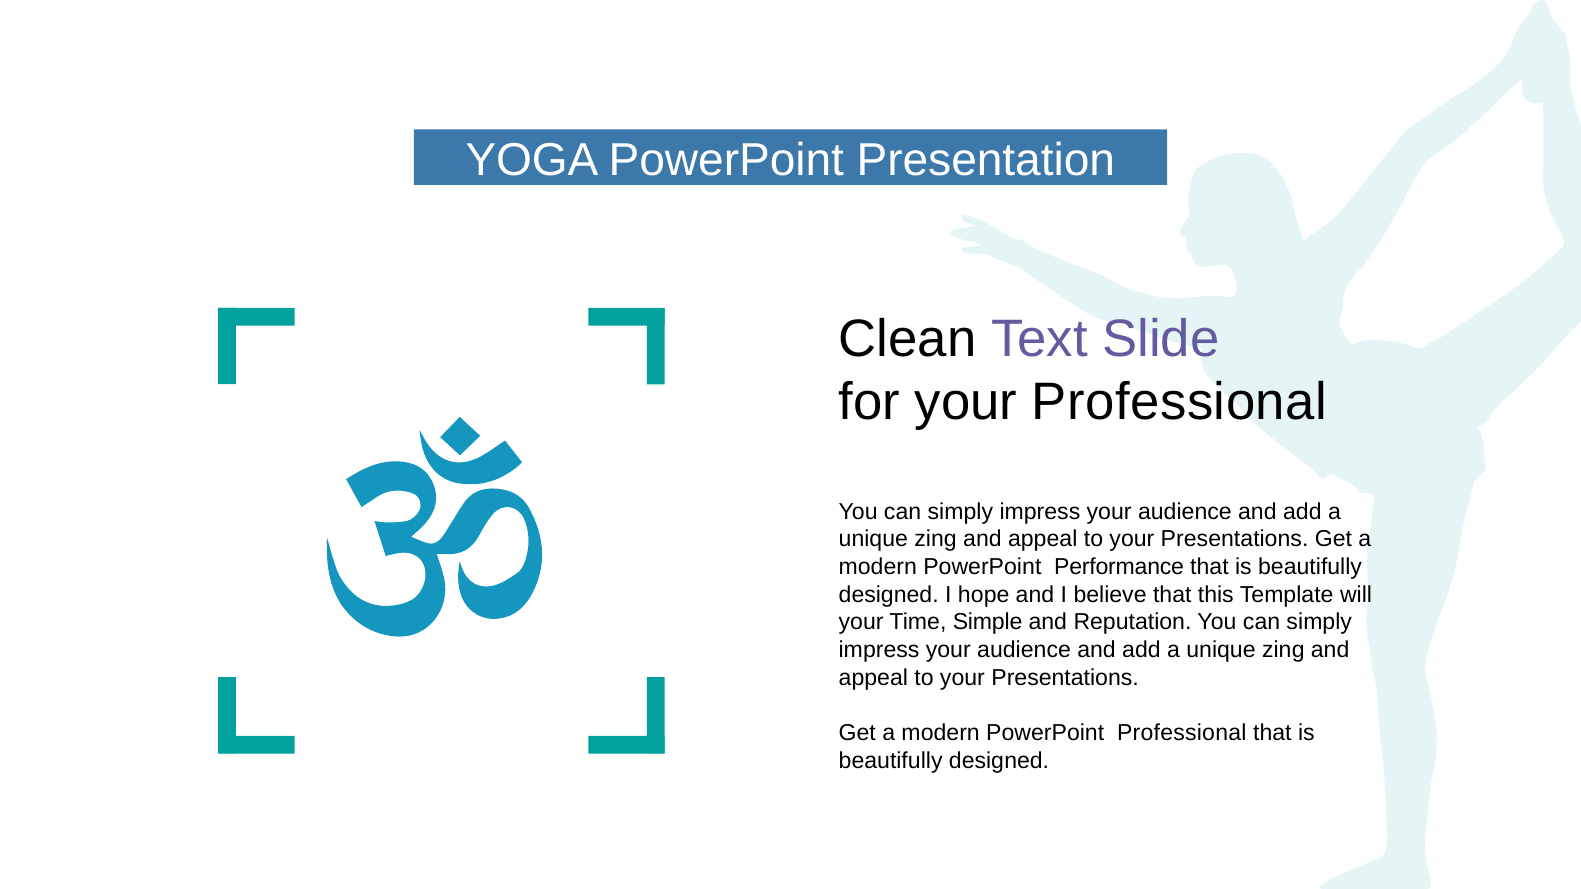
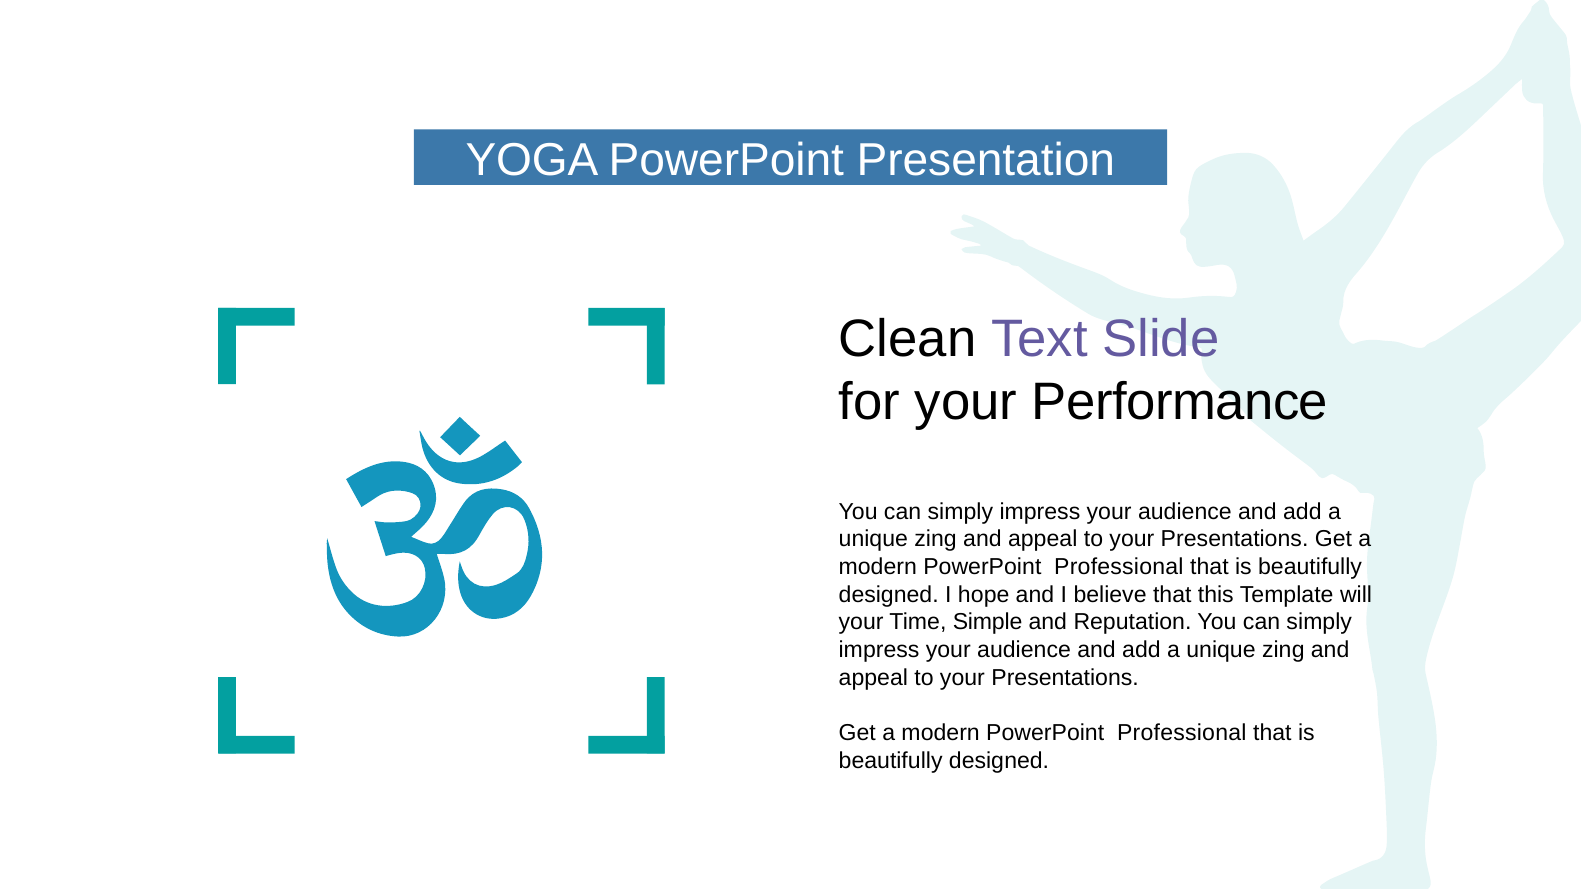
your Professional: Professional -> Performance (1180, 403)
Performance: Performance -> Professional (1119, 567)
